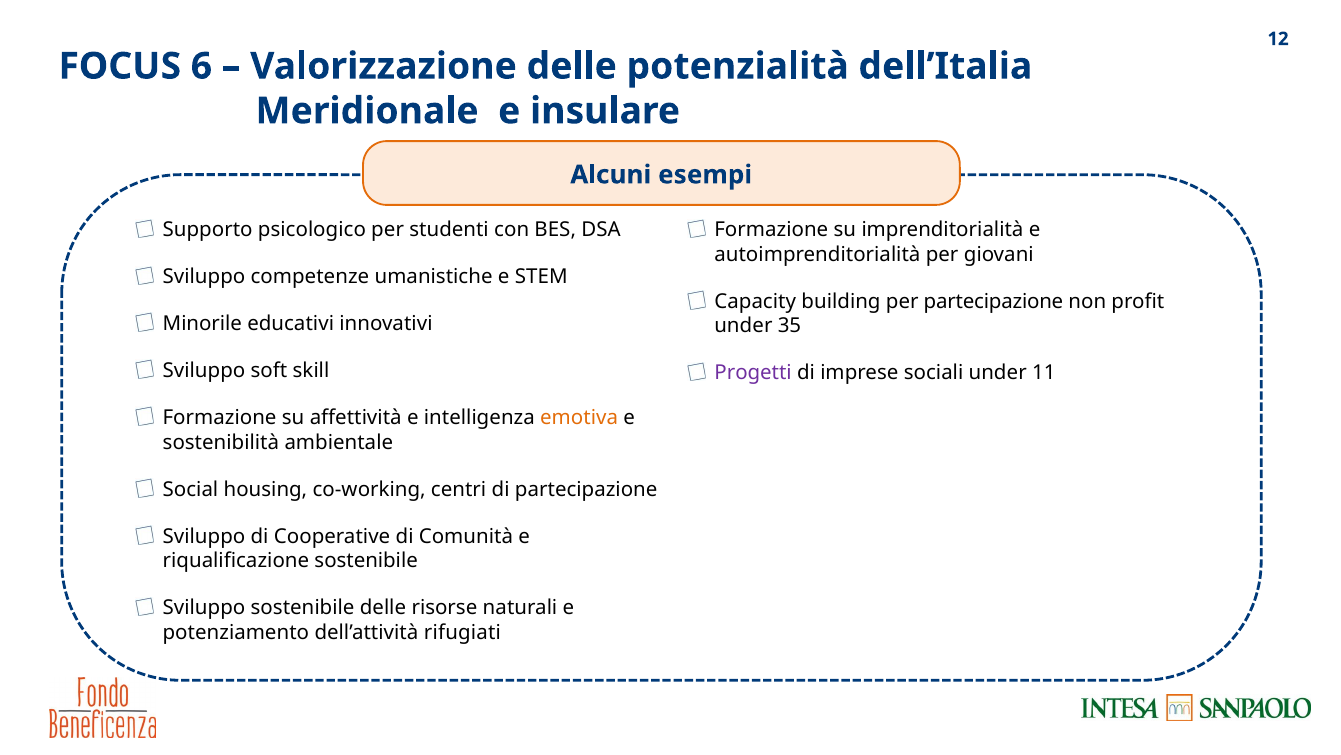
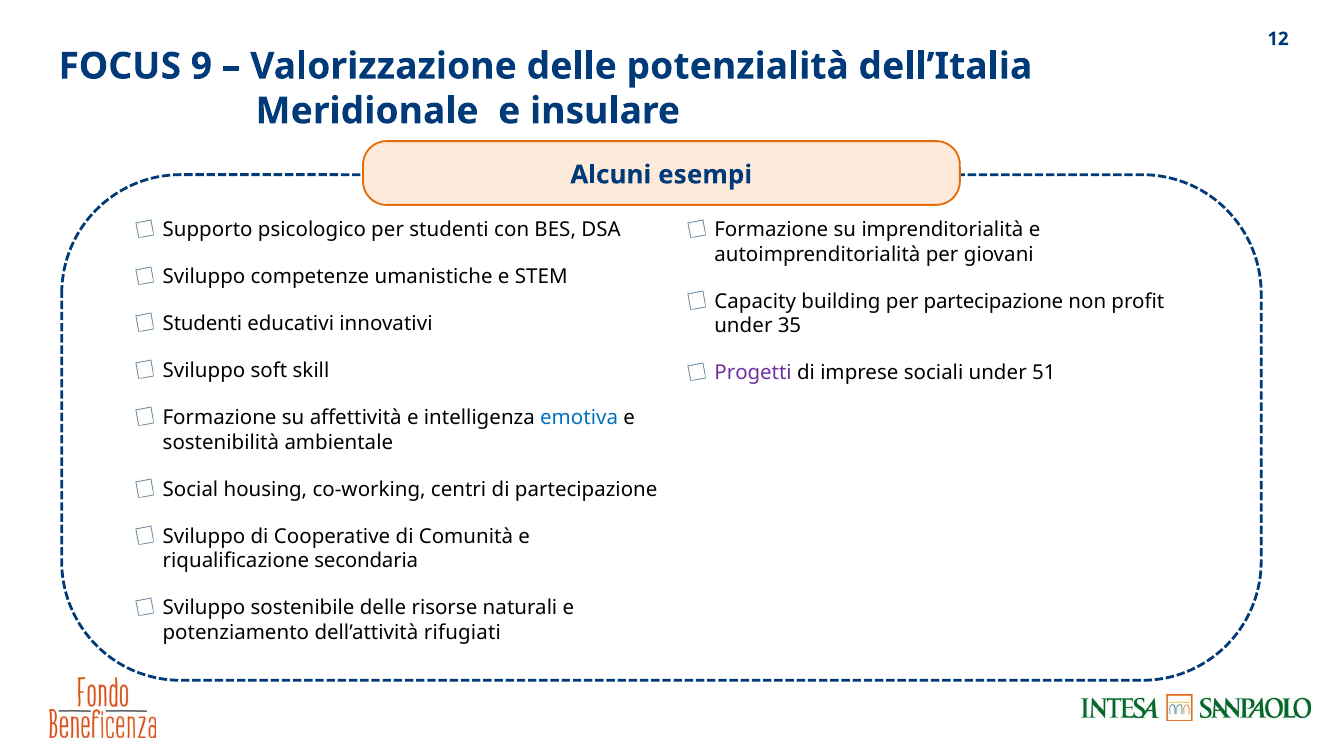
6: 6 -> 9 (201, 66)
Minorile: Minorile -> Studenti (202, 323)
11: 11 -> 51 (1044, 373)
emotiva colour: orange -> blue (579, 417)
riqualificazione sostenibile: sostenibile -> secondaria (366, 560)
